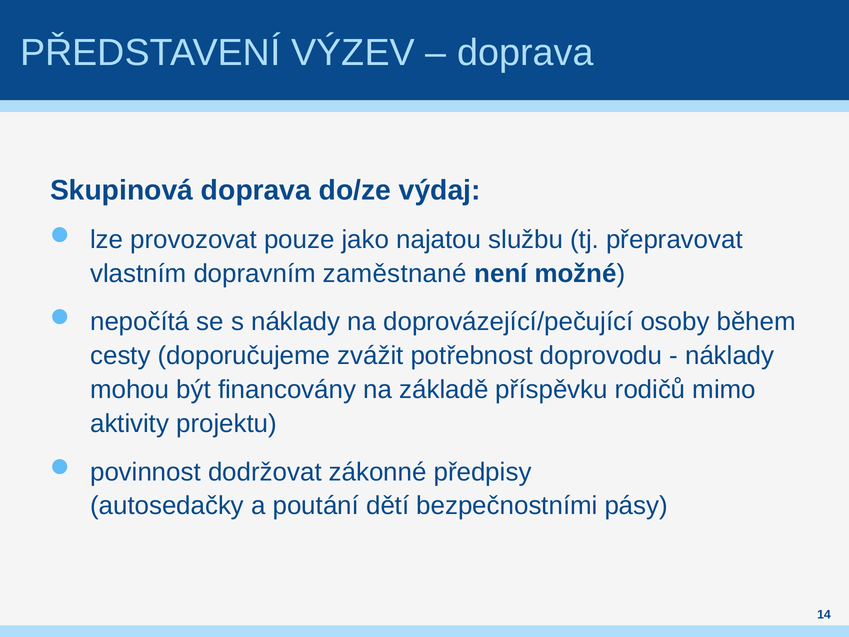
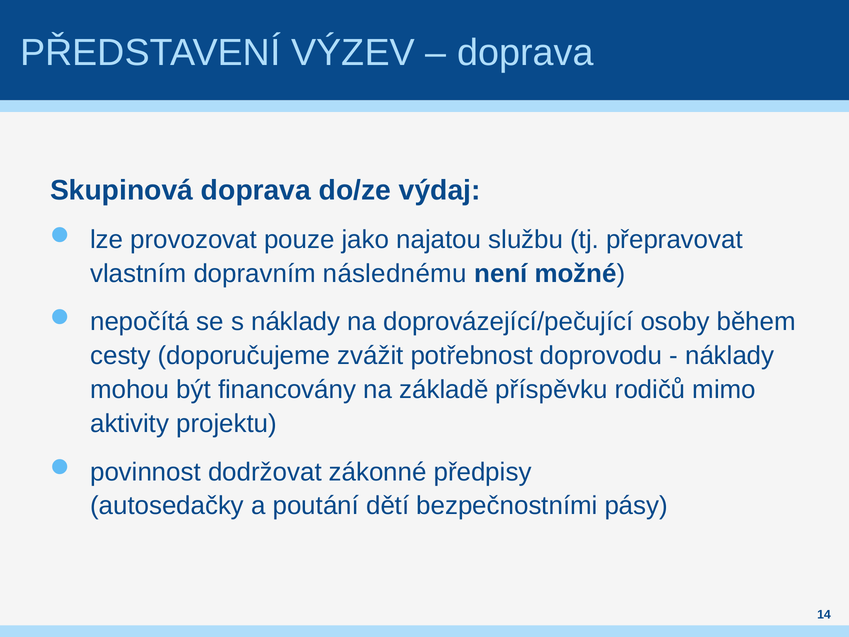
zaměstnané: zaměstnané -> následnému (395, 274)
